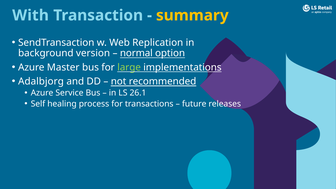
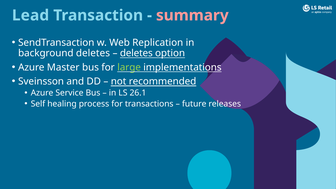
With: With -> Lead (31, 15)
summary colour: yellow -> pink (192, 15)
background version: version -> deletes (93, 53)
normal: normal -> deletes (136, 53)
Adalbjorg: Adalbjorg -> Sveinsson (41, 81)
